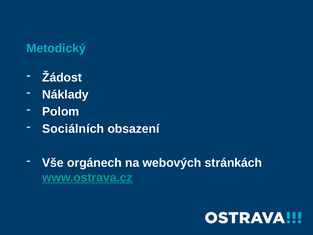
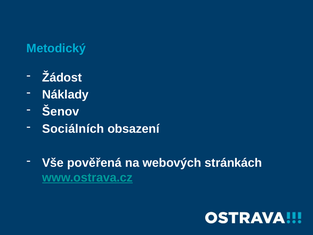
Polom: Polom -> Šenov (61, 112)
orgánech: orgánech -> pověřená (94, 163)
